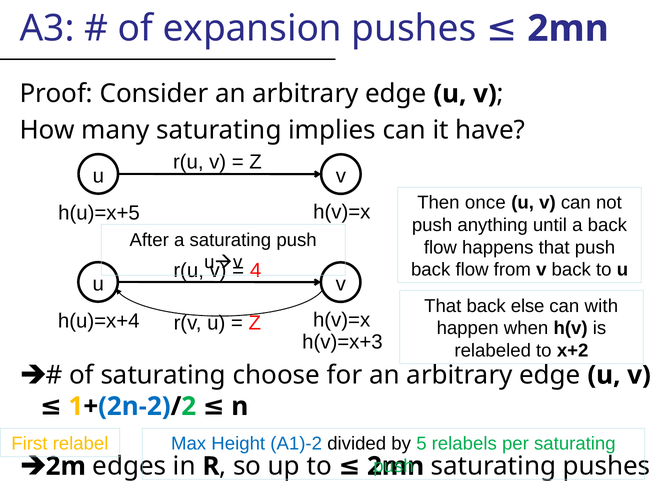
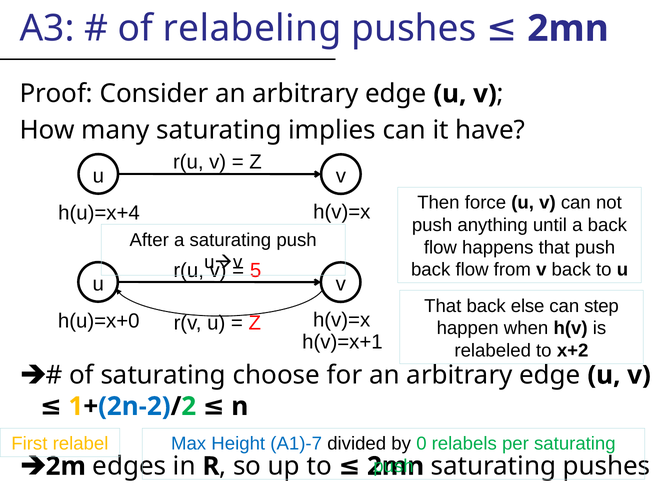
expansion: expansion -> relabeling (252, 29)
once: once -> force (485, 203)
h(u)=x+5: h(u)=x+5 -> h(u)=x+4 (99, 213)
4: 4 -> 5 (256, 270)
with: with -> step (602, 306)
h(u)=x+4: h(u)=x+4 -> h(u)=x+0 (99, 321)
h(v)=x+3: h(v)=x+3 -> h(v)=x+1 (342, 342)
A1)-2: A1)-2 -> A1)-7 (296, 444)
5: 5 -> 0 (421, 444)
